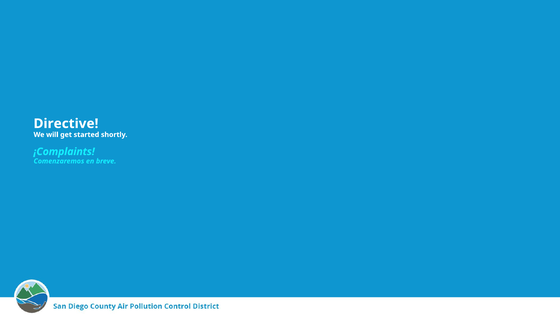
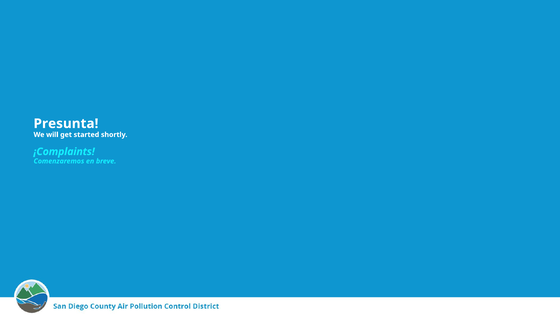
Directive: Directive -> Presunta (66, 124)
